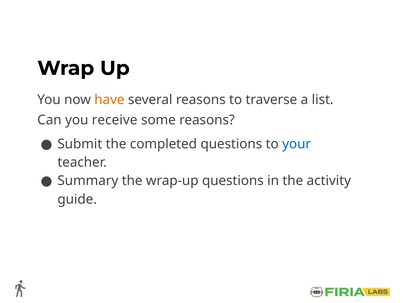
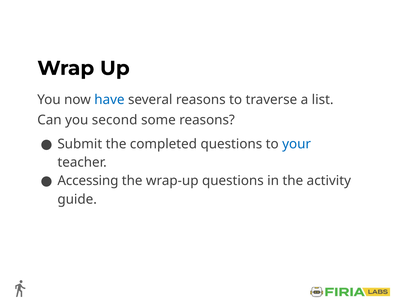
have colour: orange -> blue (109, 100)
receive: receive -> second (115, 120)
Summary: Summary -> Accessing (88, 180)
